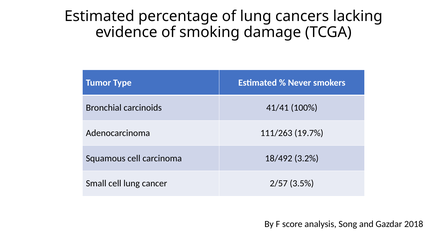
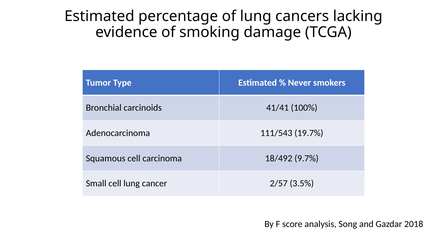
111/263: 111/263 -> 111/543 (276, 133)
3.2%: 3.2% -> 9.7% (307, 158)
